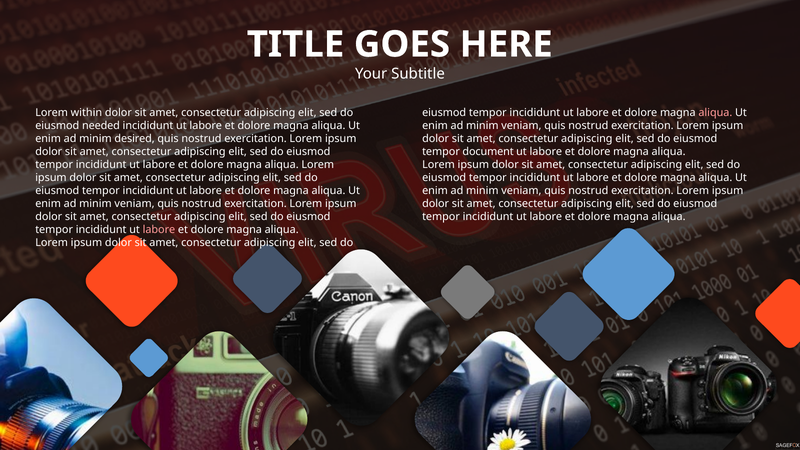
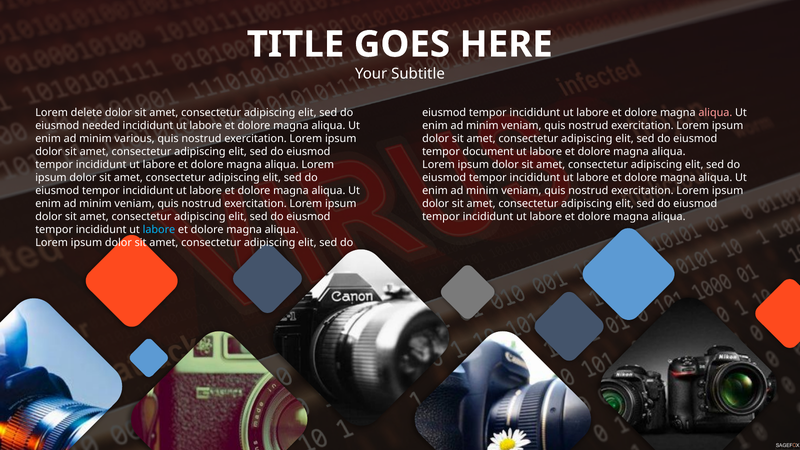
within: within -> delete (86, 112)
desired: desired -> various (135, 139)
labore colour: pink -> light blue (159, 230)
